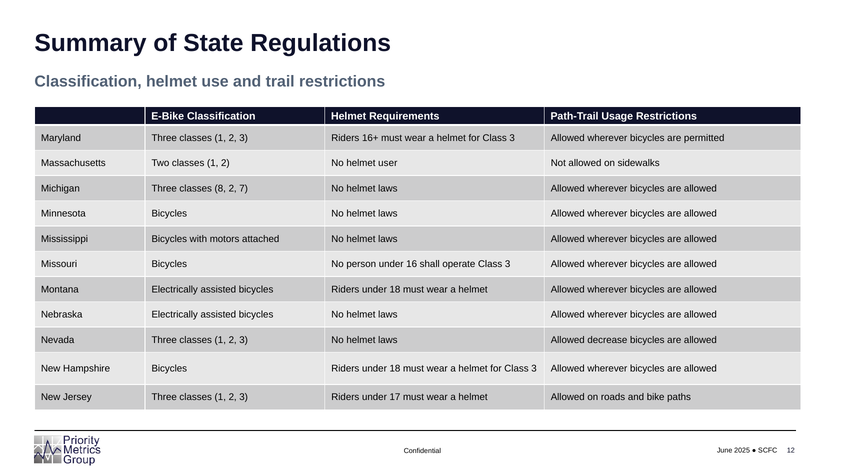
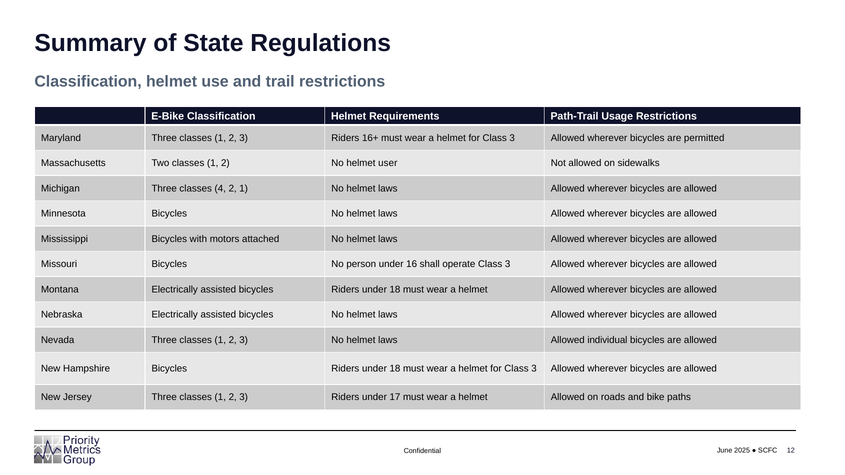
8: 8 -> 4 (220, 188)
2 7: 7 -> 1 (244, 188)
decrease: decrease -> individual (607, 340)
